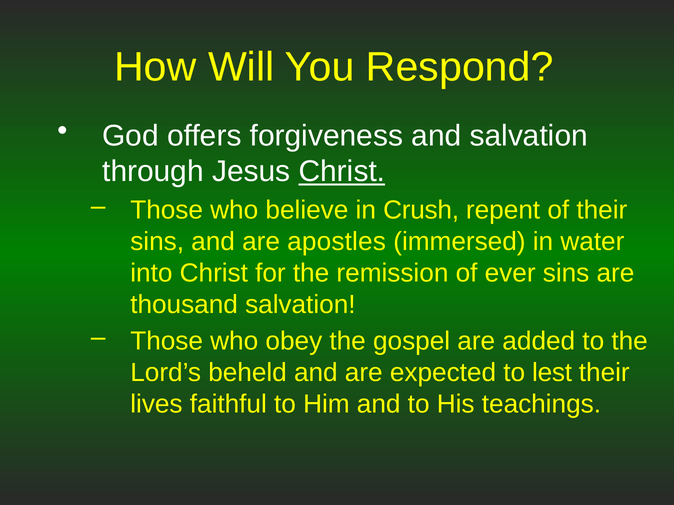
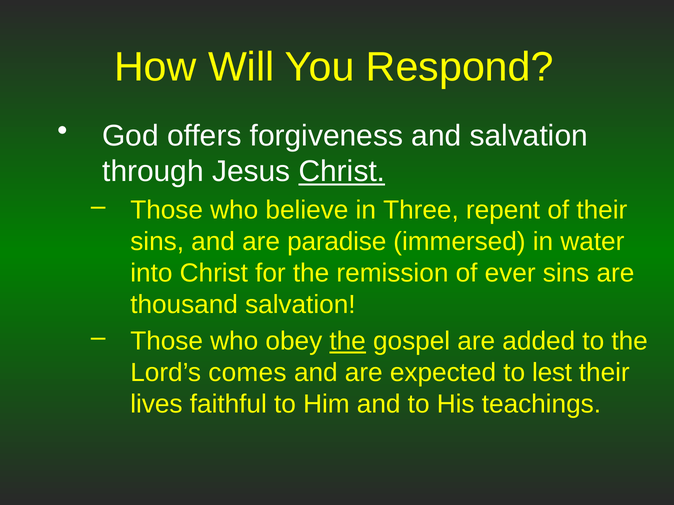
Crush: Crush -> Three (421, 210)
apostles: apostles -> paradise (337, 242)
the underline: none -> present (348, 342)
beheld: beheld -> comes (247, 373)
